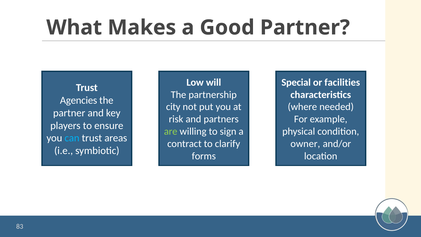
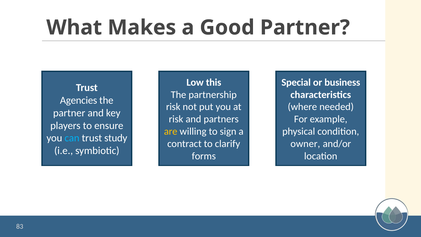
will: will -> this (214, 82)
facilities: facilities -> business (342, 82)
city: city -> risk (173, 107)
are colour: light green -> yellow (171, 131)
areas: areas -> study (116, 138)
